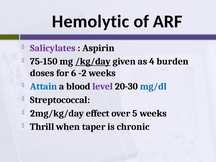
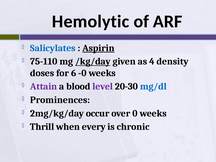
Salicylates colour: purple -> blue (53, 48)
Aspirin underline: none -> present (99, 48)
75-150: 75-150 -> 75-110 (44, 61)
burden: burden -> density (173, 61)
-2: -2 -> -0 (82, 73)
Attain colour: blue -> purple (44, 86)
Streptococcal: Streptococcal -> Prominences (60, 100)
effect: effect -> occur (98, 113)
5: 5 -> 0 (135, 113)
taper: taper -> every (94, 127)
